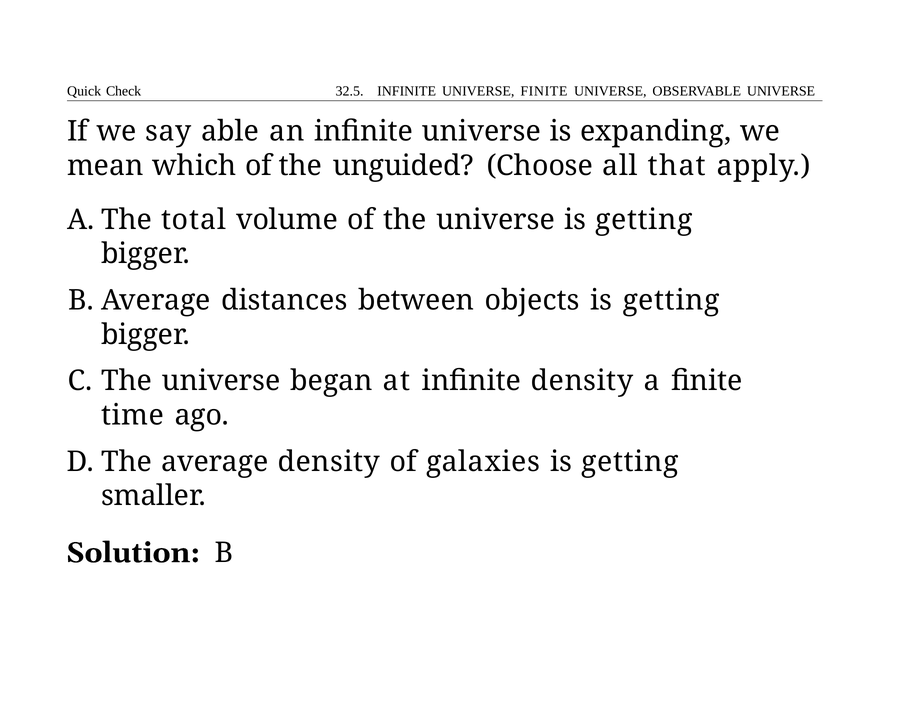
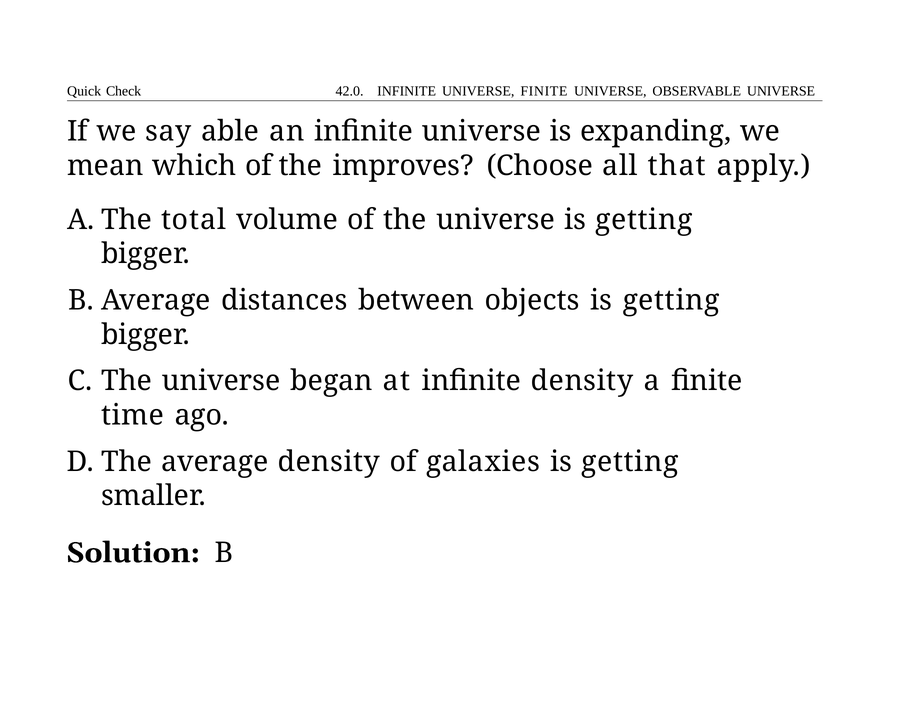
32.5: 32.5 -> 42.0 (350, 91)
unguided: unguided -> improves (403, 166)
